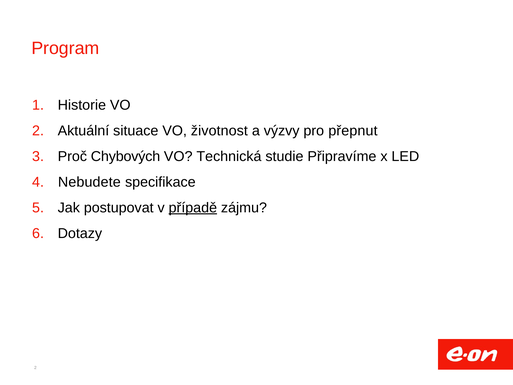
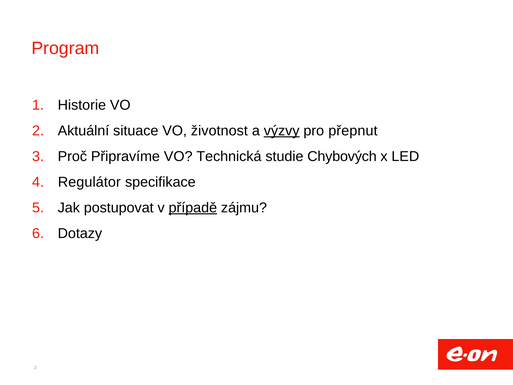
výzvy underline: none -> present (282, 131)
Chybových: Chybových -> Připravíme (125, 156)
Připravíme: Připravíme -> Chybových (342, 156)
Nebudete: Nebudete -> Regulátor (89, 182)
